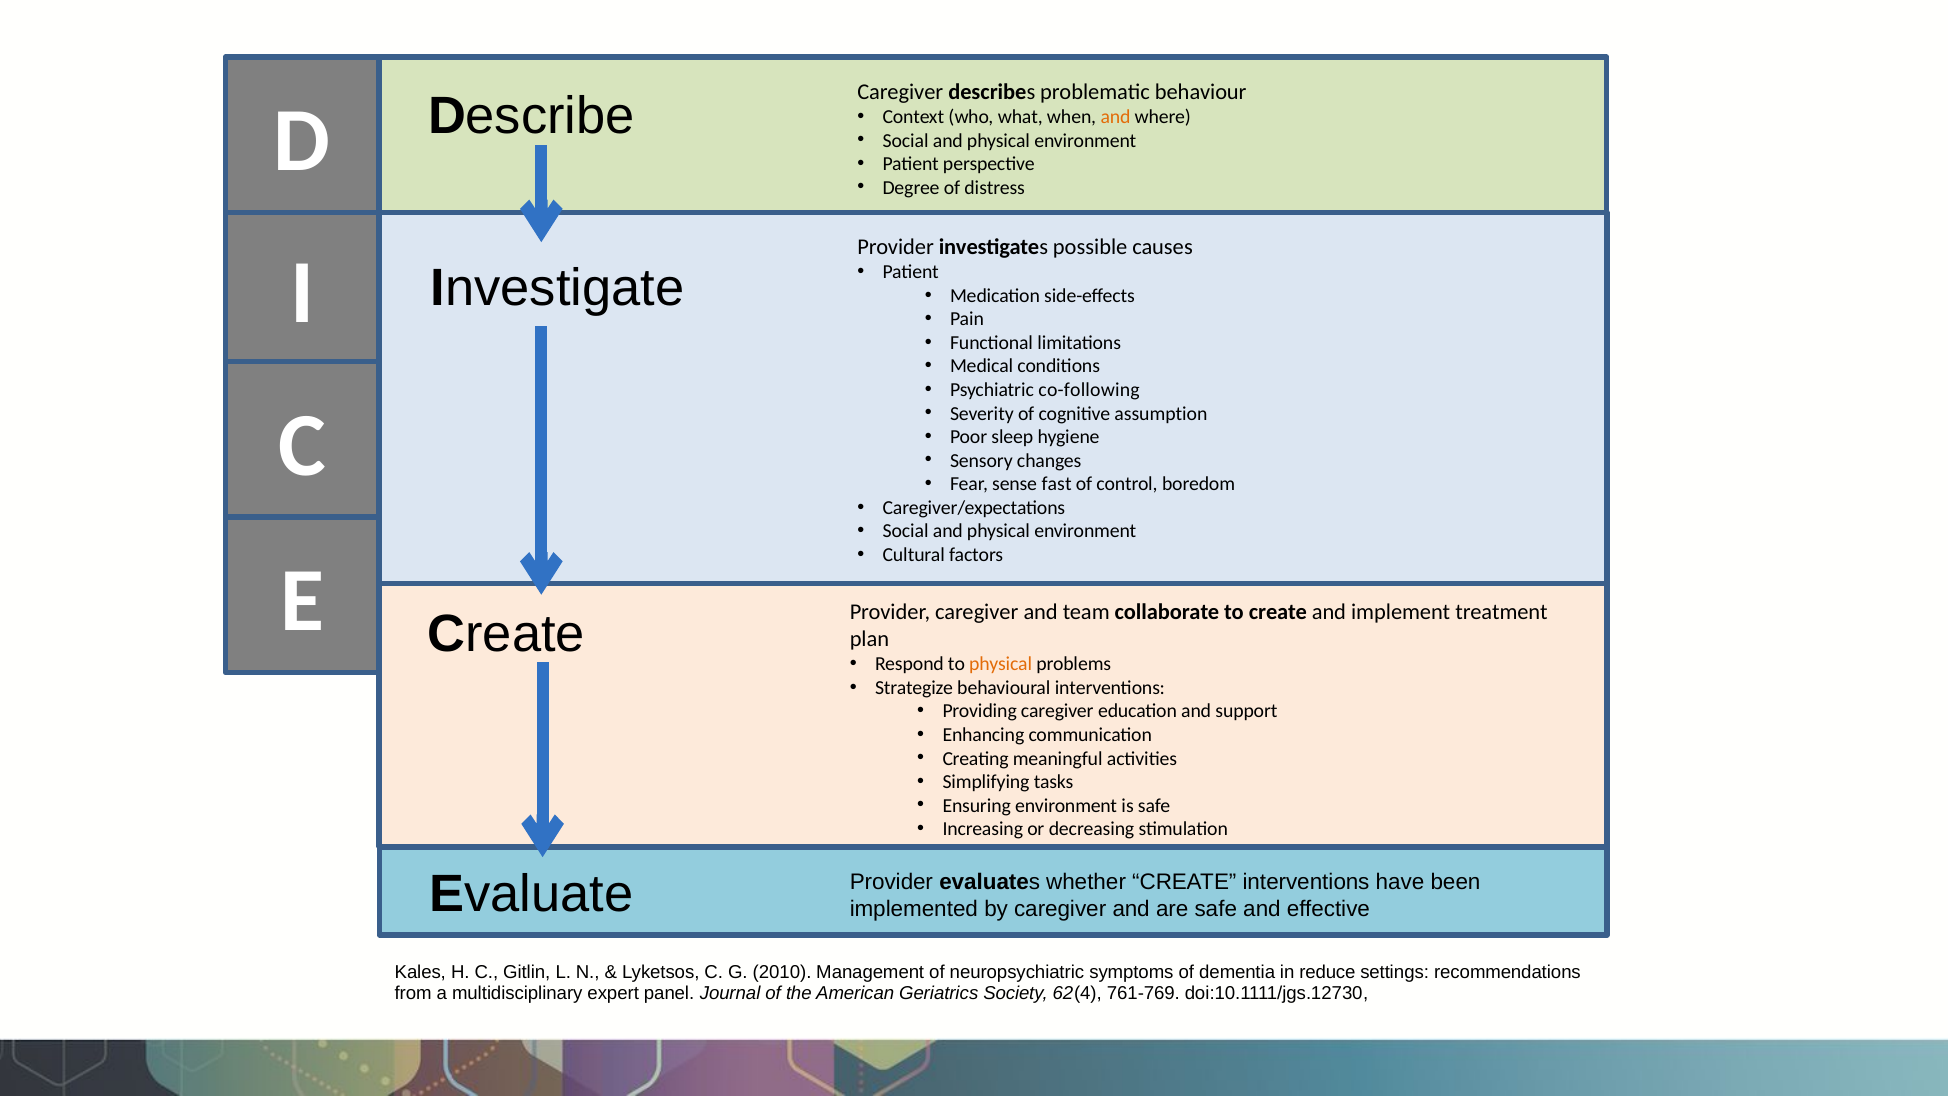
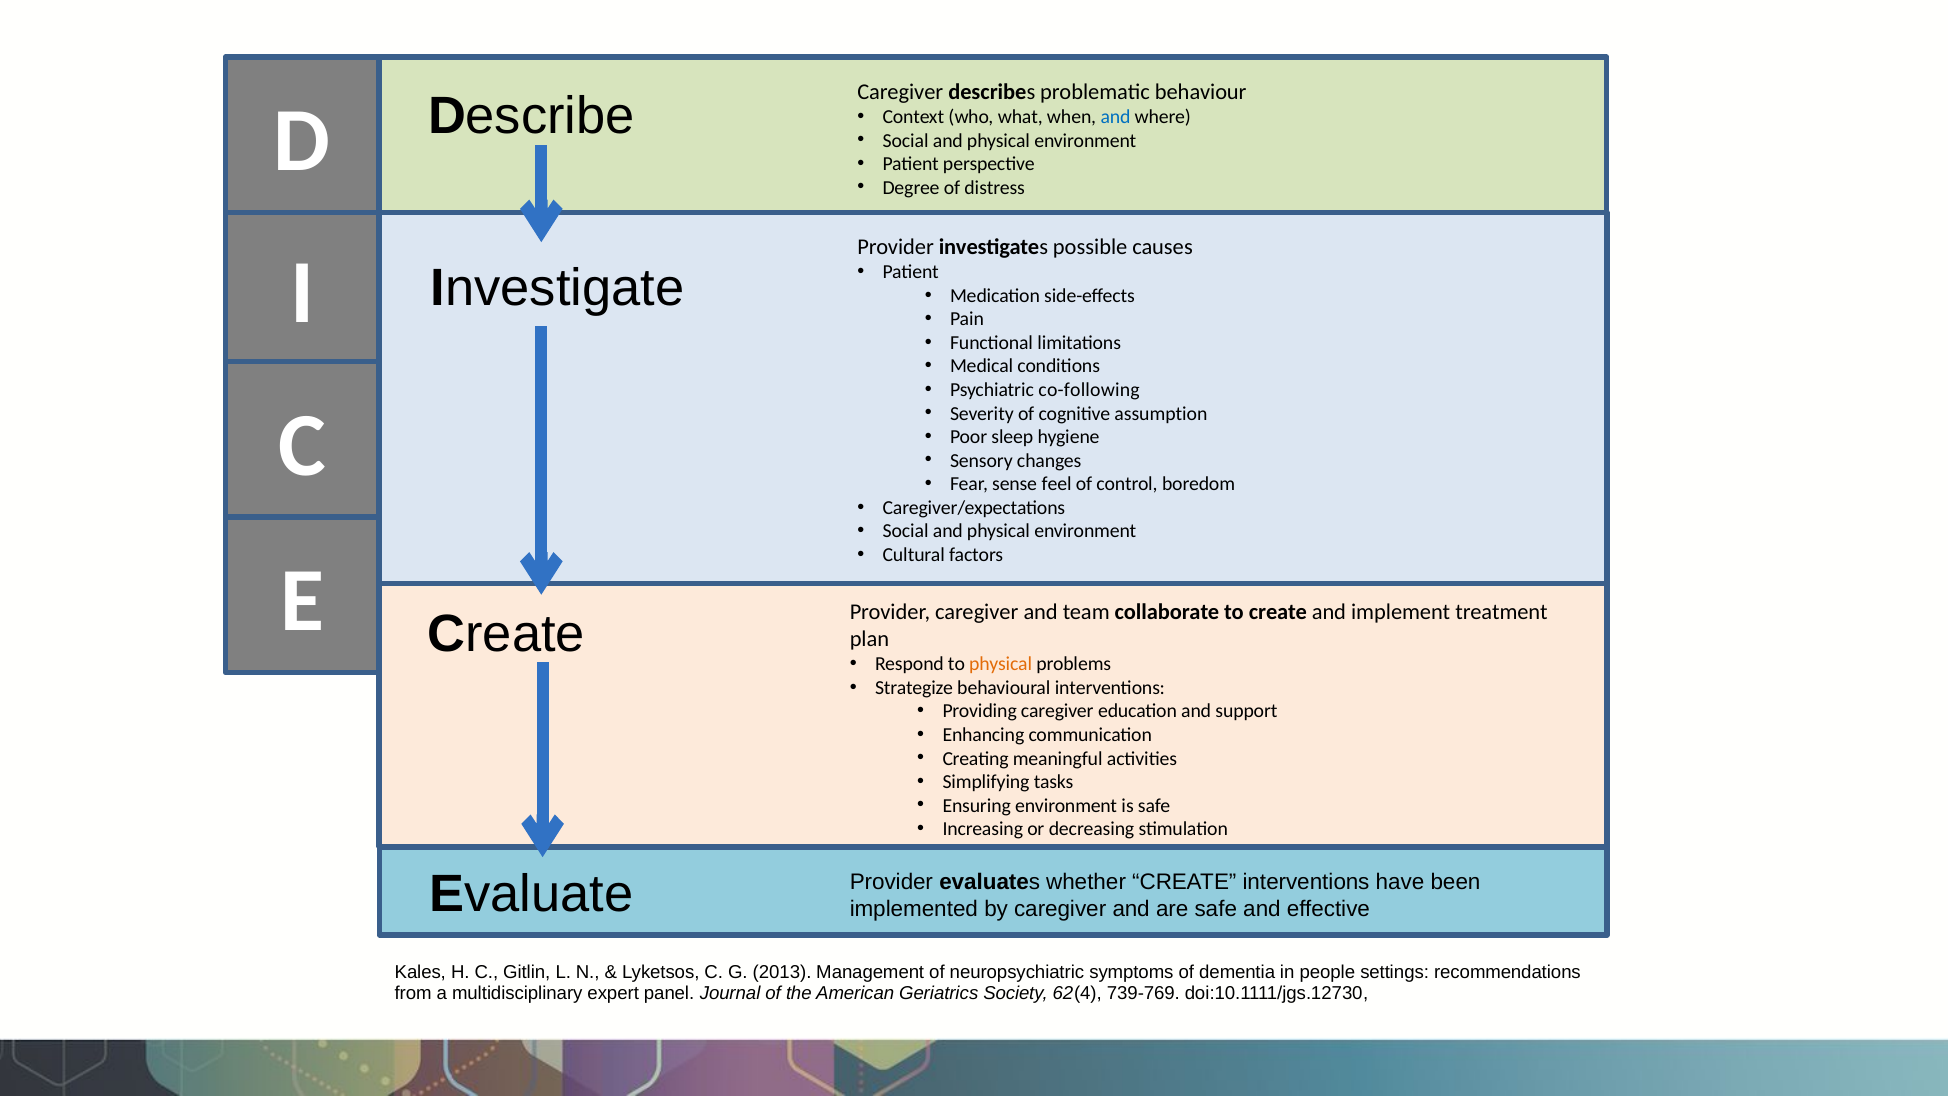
and colour: orange -> blue (1116, 117)
fast: fast -> feel (1057, 484)
2010: 2010 -> 2013 (782, 973)
reduce: reduce -> people (1327, 973)
761-769: 761-769 -> 739-769 (1143, 993)
